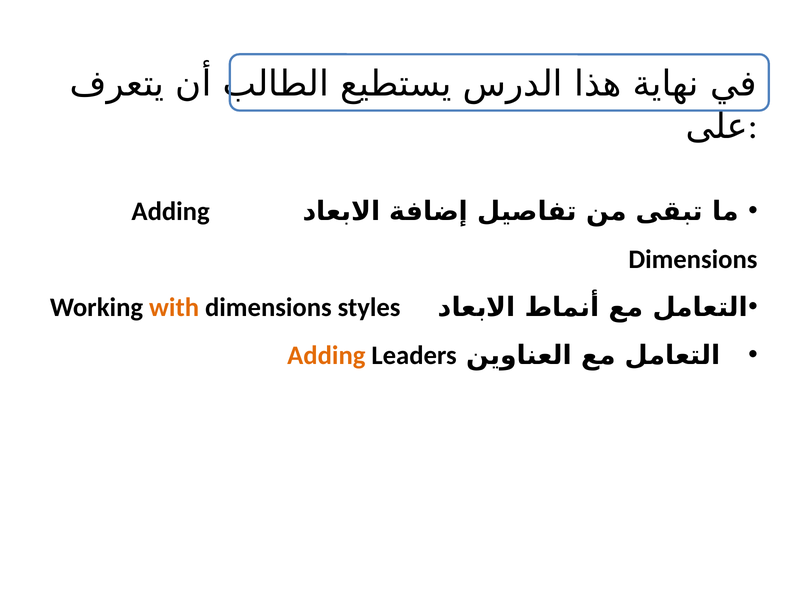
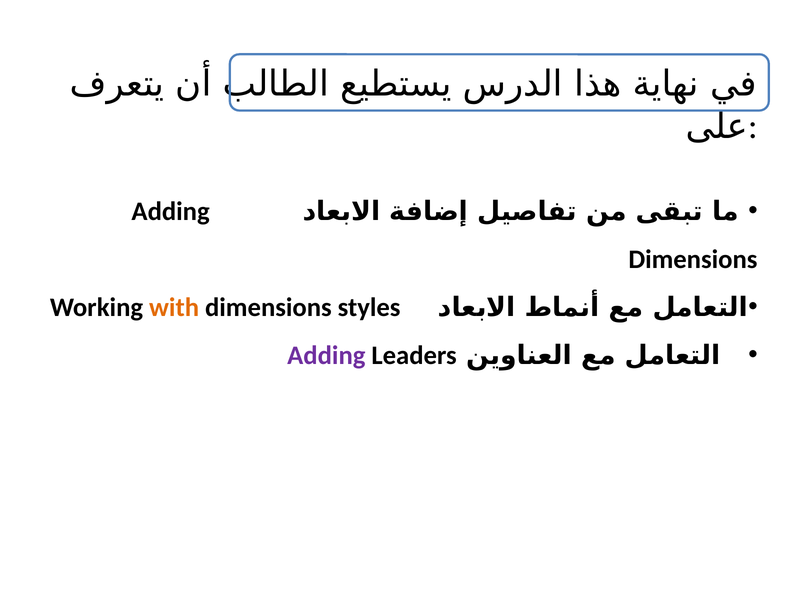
Adding colour: orange -> purple (326, 355)
